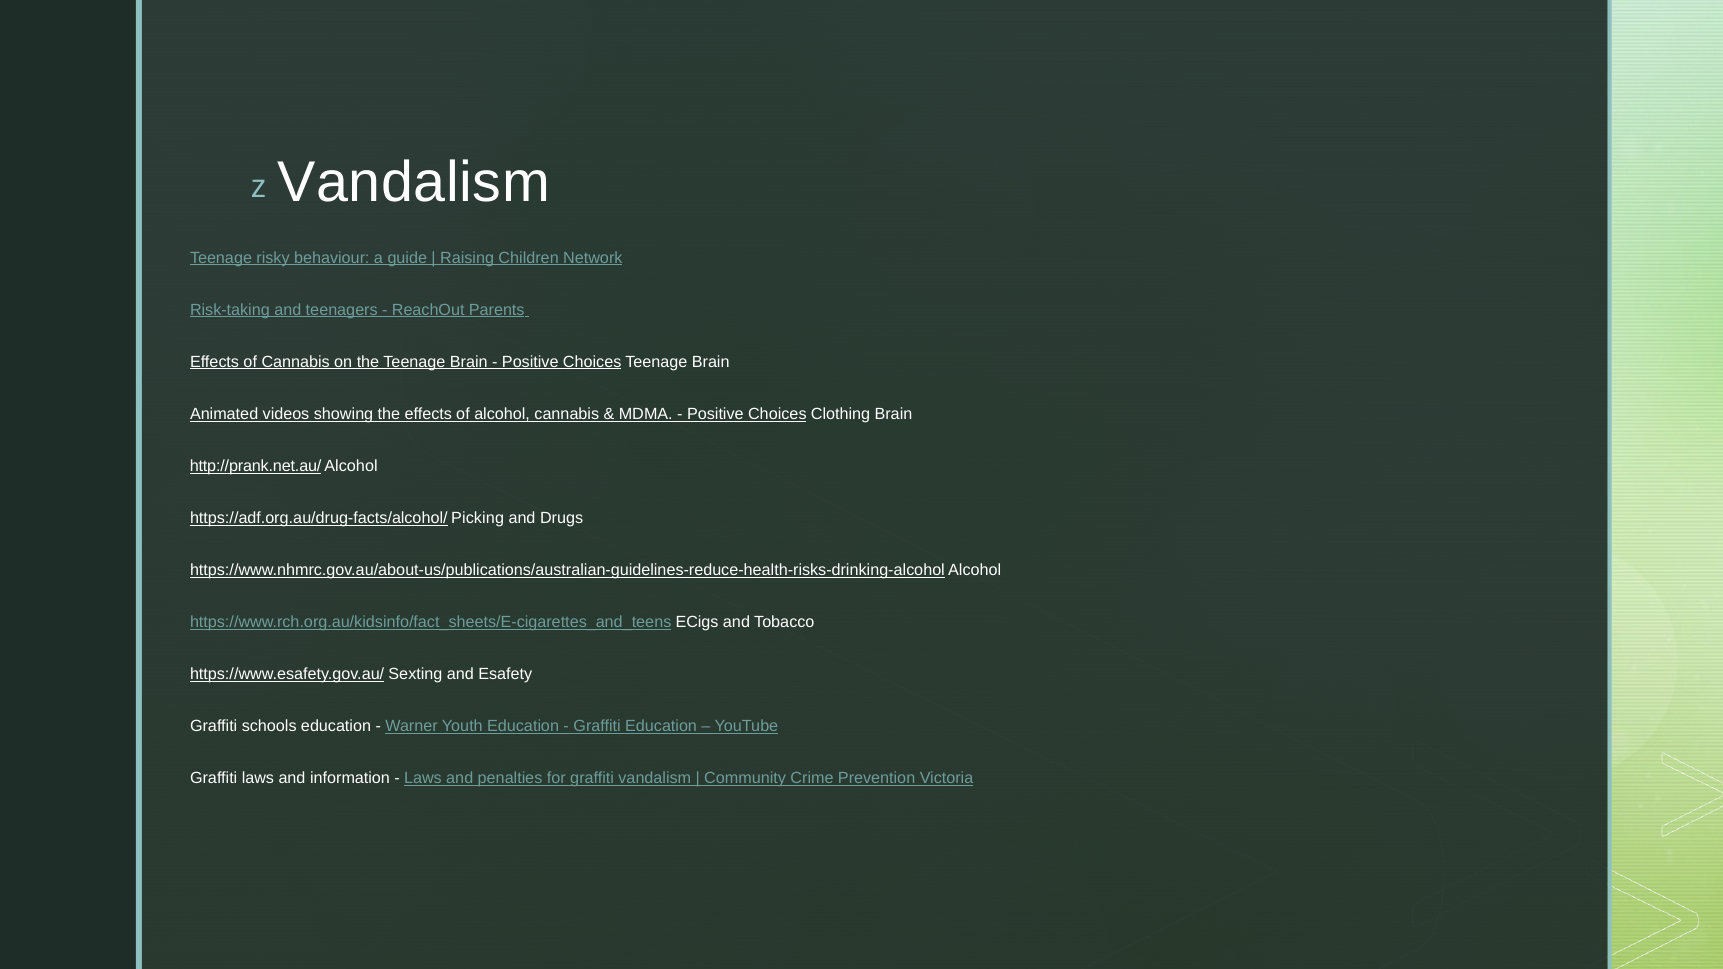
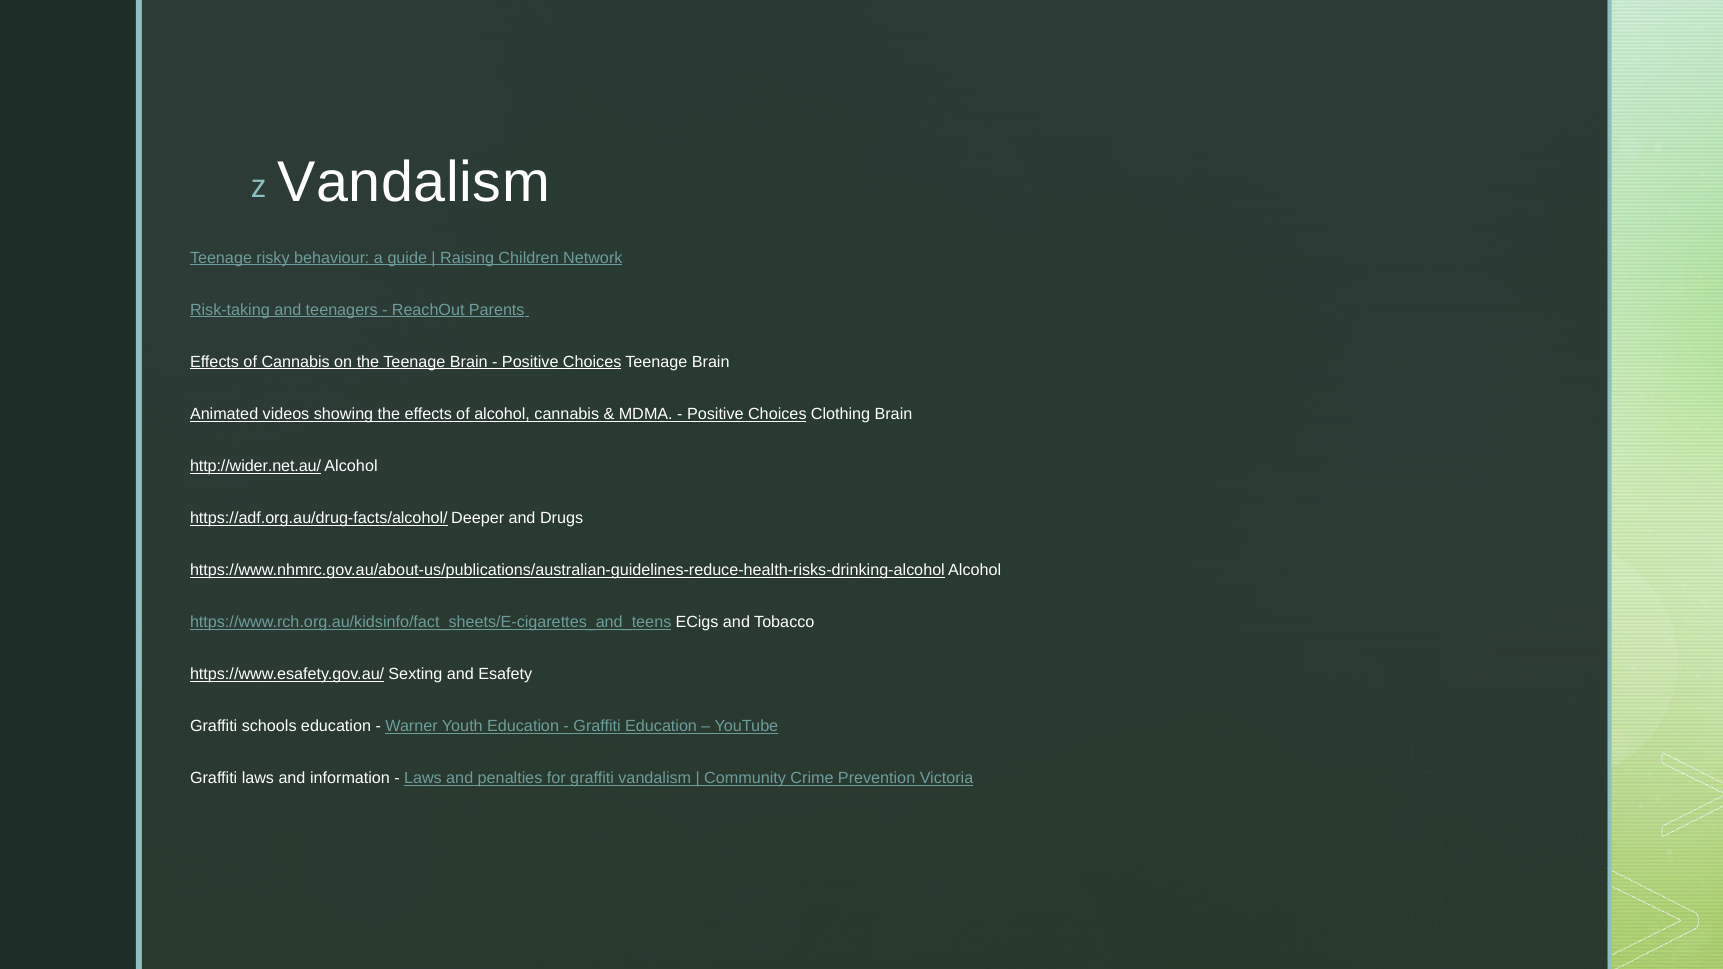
http://prank.net.au/: http://prank.net.au/ -> http://wider.net.au/ (256, 466)
Picking: Picking -> Deeper (478, 518)
